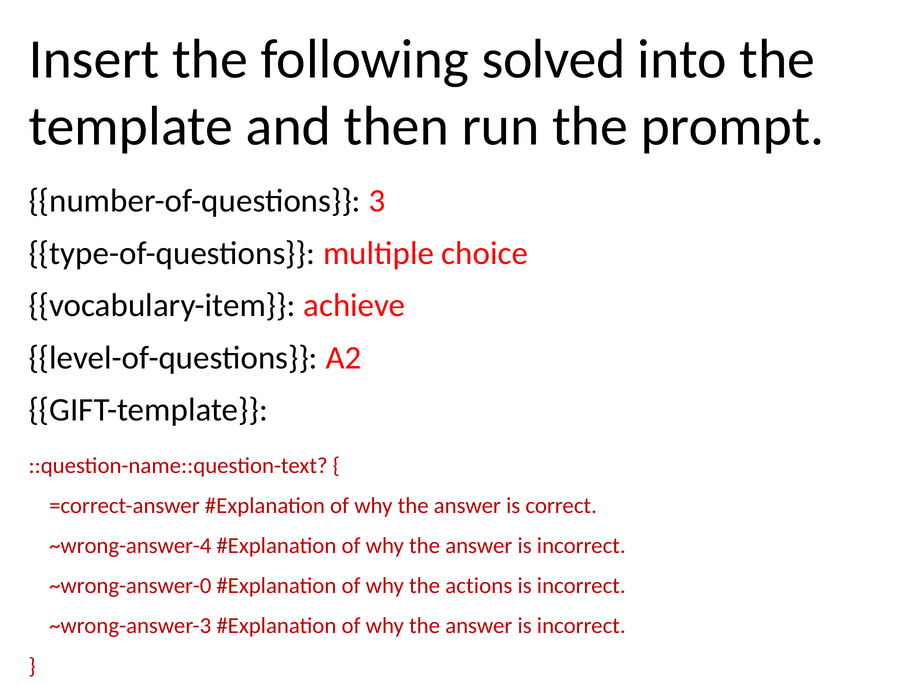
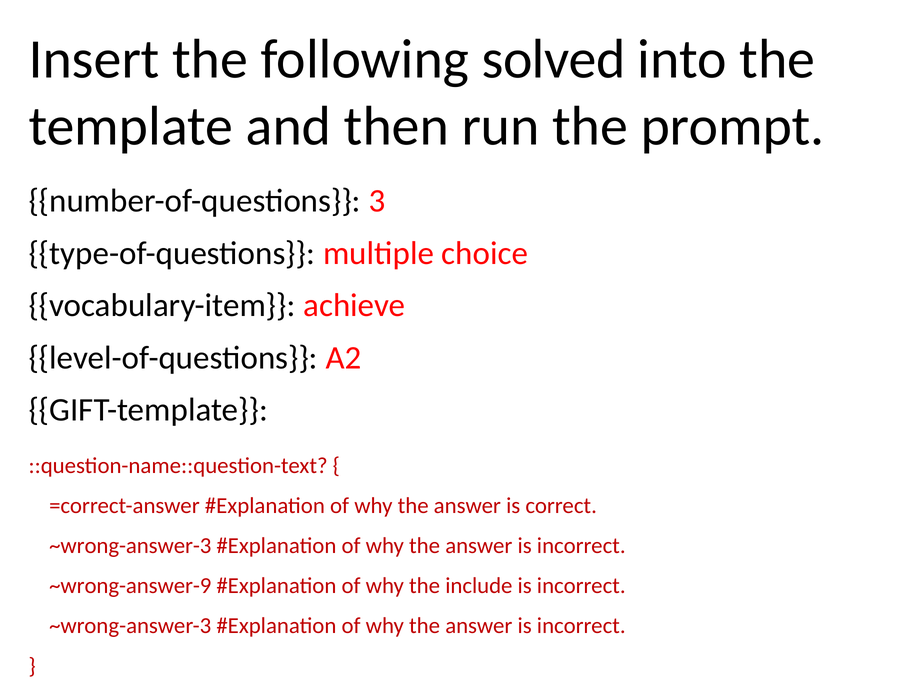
~wrong-answer-4: ~wrong-answer-4 -> ~wrong-answer-3 (130, 546)
~wrong-answer-0: ~wrong-answer-0 -> ~wrong-answer-9 (130, 586)
actions: actions -> include (479, 586)
